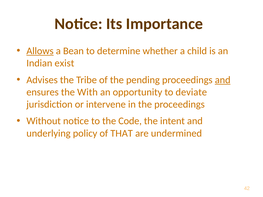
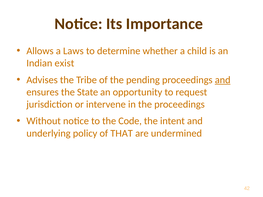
Allows underline: present -> none (40, 51)
Bean: Bean -> Laws (73, 51)
With: With -> State (88, 92)
deviate: deviate -> request (191, 92)
